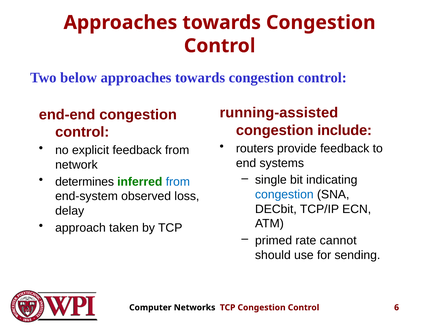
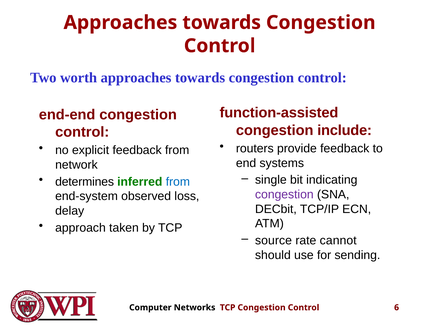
below: below -> worth (79, 78)
running-assisted: running-assisted -> function-assisted (279, 113)
congestion colour: blue -> purple (284, 195)
primed: primed -> source (274, 241)
